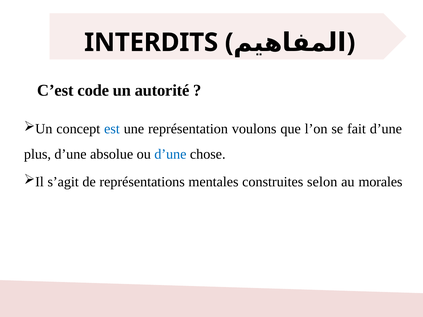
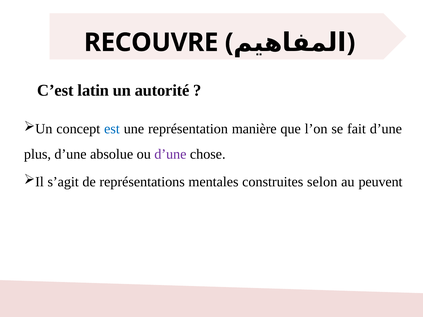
INTERDITS: INTERDITS -> RECOUVRE (151, 43)
code: code -> latin (93, 90)
voulons: voulons -> manière (254, 129)
d’une colour: blue -> purple (170, 154)
morales: morales -> peuvent (381, 182)
